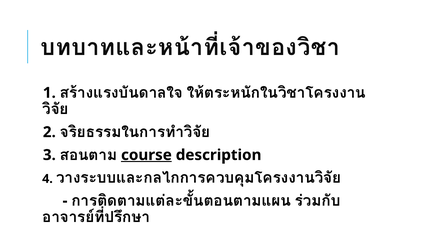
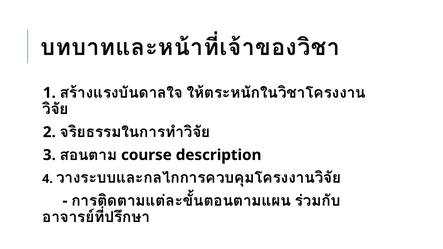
course underline: present -> none (146, 155)
